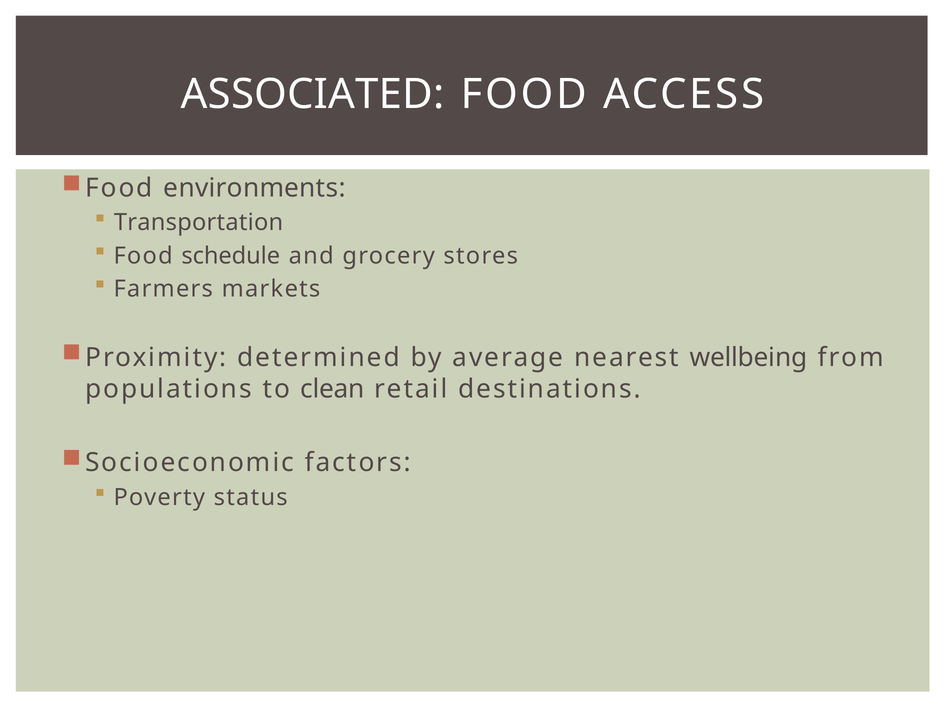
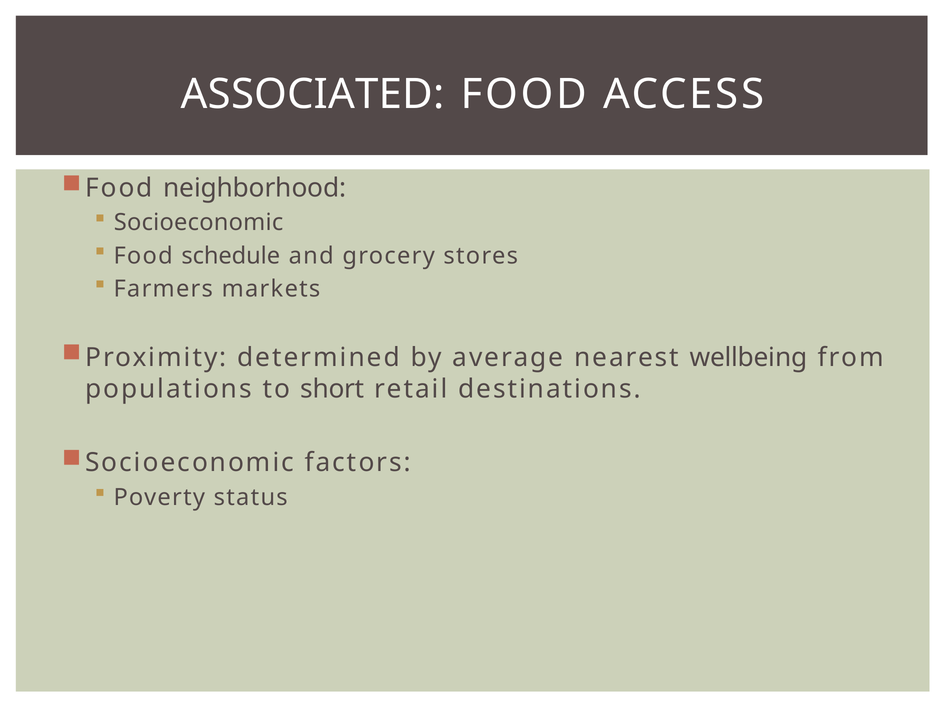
environments: environments -> neighborhood (255, 188)
Transportation: Transportation -> Socioeconomic (199, 222)
clean: clean -> short (332, 389)
